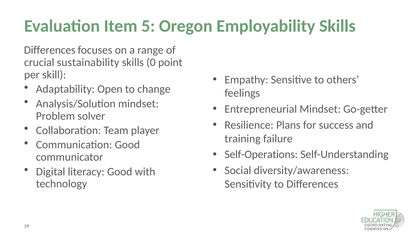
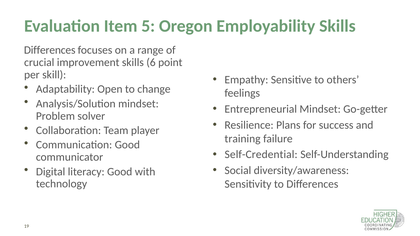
sustainability: sustainability -> improvement (88, 63)
0: 0 -> 6 (151, 63)
Self-Operations: Self-Operations -> Self-Credential (261, 155)
